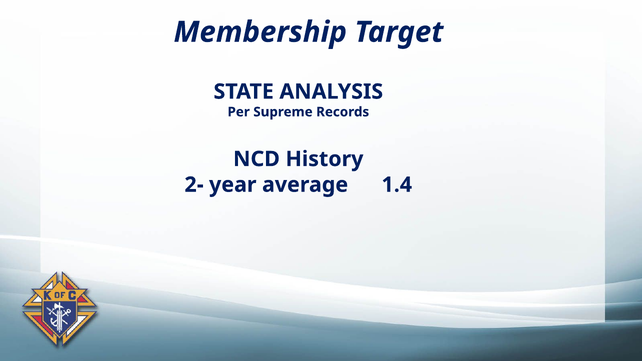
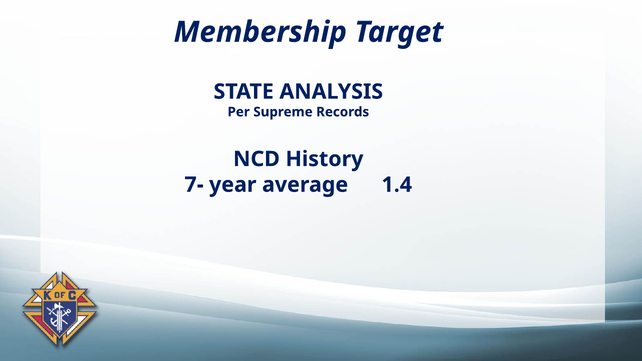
2-: 2- -> 7- (194, 185)
